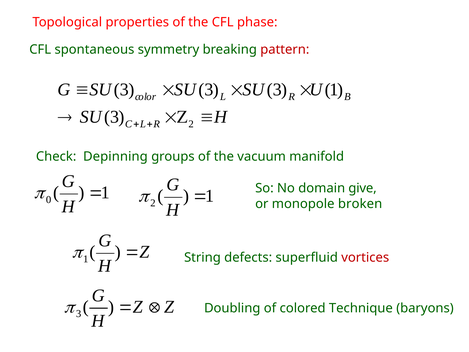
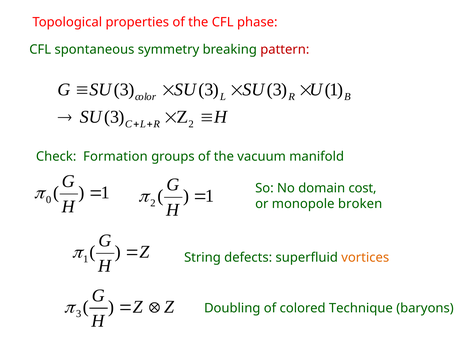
Depinning: Depinning -> Formation (115, 156)
give: give -> cost (363, 188)
vortices colour: red -> orange (365, 257)
